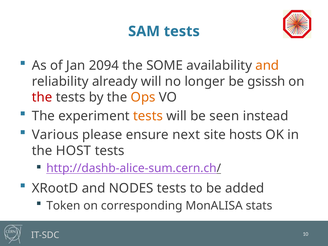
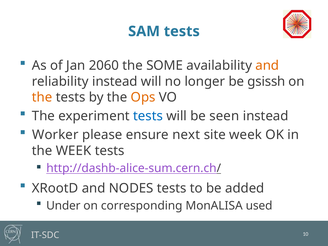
2094: 2094 -> 2060 (104, 66)
reliability already: already -> instead (115, 81)
the colour: red -> orange (42, 97)
tests colour: orange -> blue (148, 116)
Various: Various -> Worker (55, 135)
site hosts: hosts -> week (246, 135)
the HOST: HOST -> WEEK (74, 151)
Token: Token -> Under (63, 206)
stats: stats -> used (259, 206)
